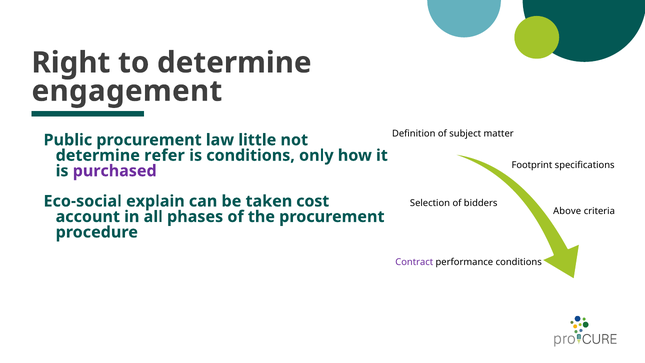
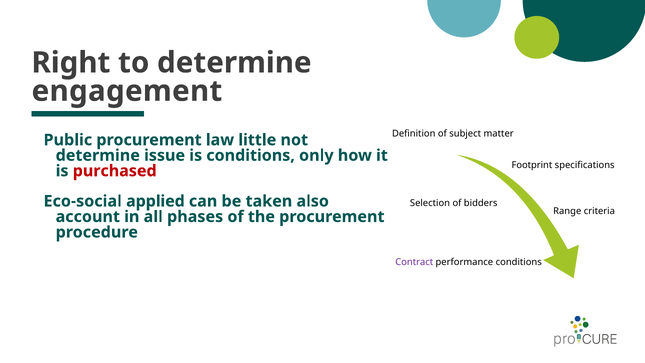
refer: refer -> issue (165, 155)
purchased colour: purple -> red (115, 171)
explain: explain -> applied (155, 201)
cost: cost -> also (313, 201)
Above: Above -> Range (567, 211)
